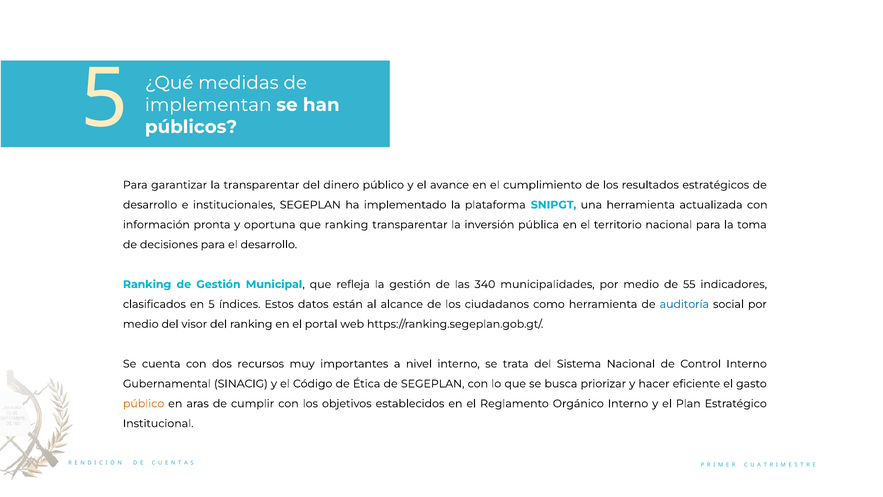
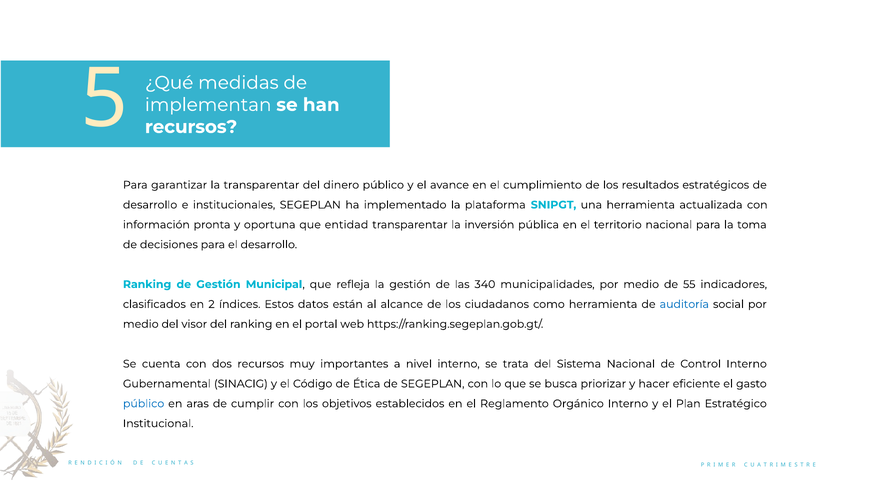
públicos: públicos -> recursos (191, 127)
que ranking: ranking -> entidad (346, 225)
en 5: 5 -> 2 (212, 304)
público colour: orange -> blue (144, 403)
